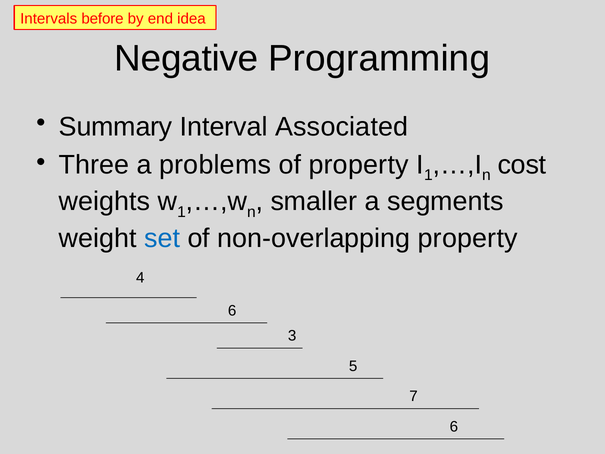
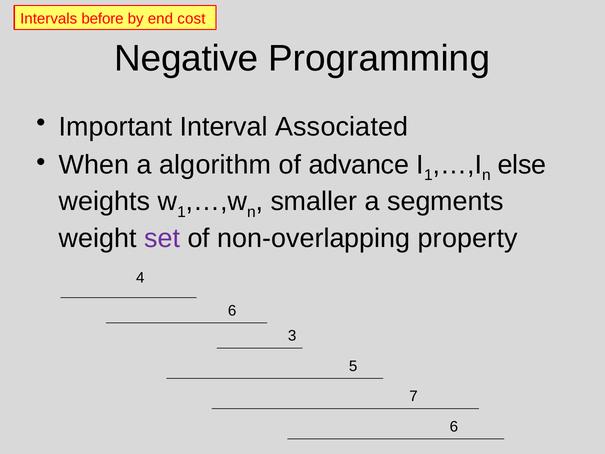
idea: idea -> cost (191, 19)
Summary: Summary -> Important (116, 127)
Three: Three -> When (94, 165)
problems: problems -> algorithm (215, 165)
of property: property -> advance (359, 165)
cost: cost -> else (522, 165)
set colour: blue -> purple (162, 238)
